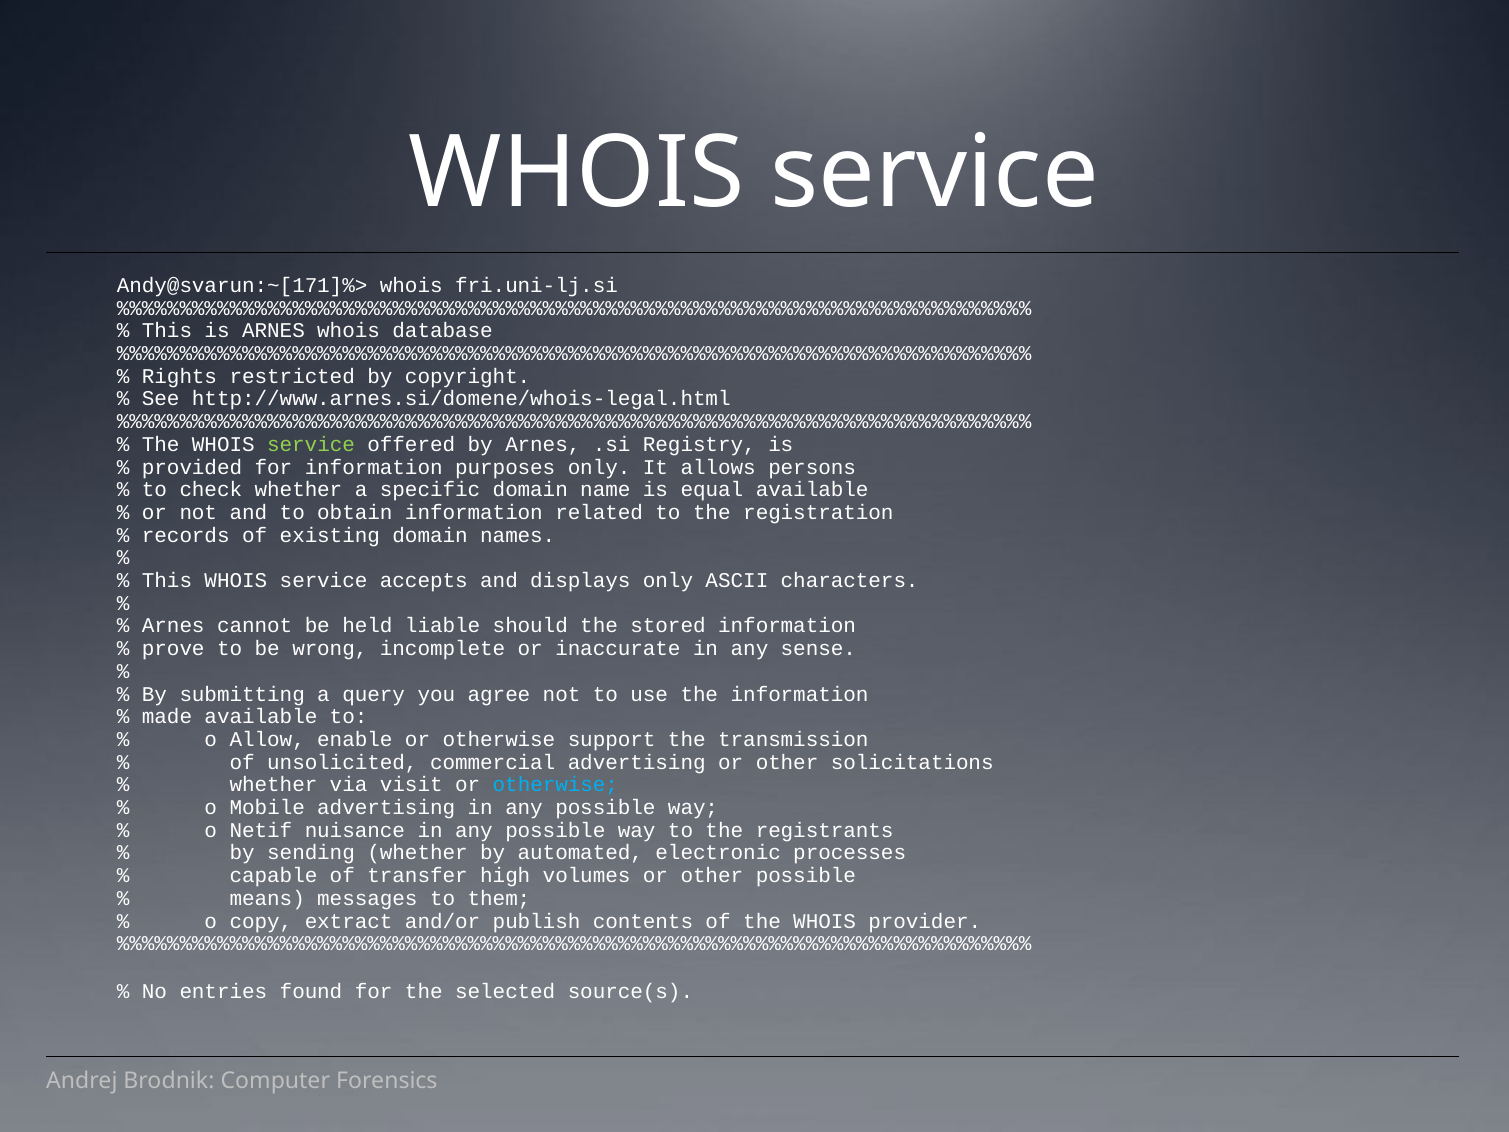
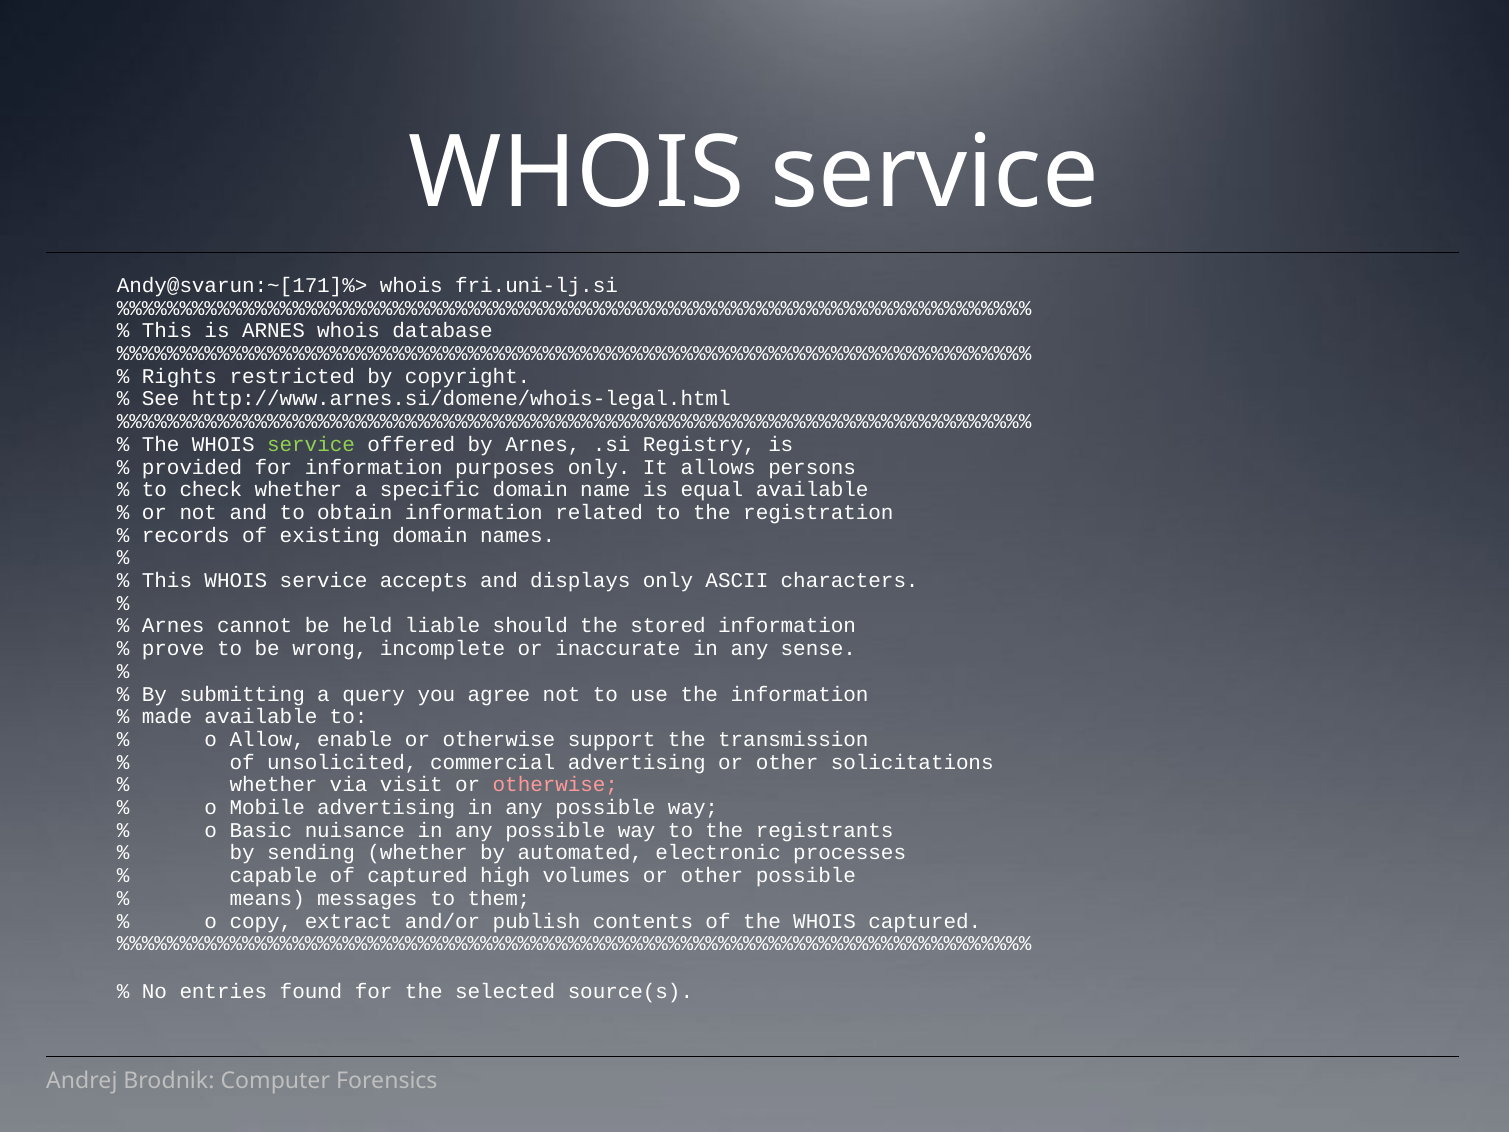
otherwise colour: light blue -> pink (555, 785)
Netif: Netif -> Basic (261, 830)
of transfer: transfer -> captured (418, 876)
WHOIS provider: provider -> captured (925, 921)
